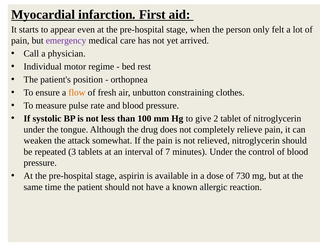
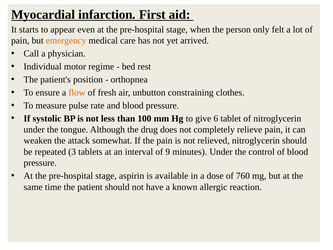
emergency colour: purple -> orange (66, 41)
2: 2 -> 6 (216, 118)
7: 7 -> 9 (168, 152)
730: 730 -> 760 (243, 176)
